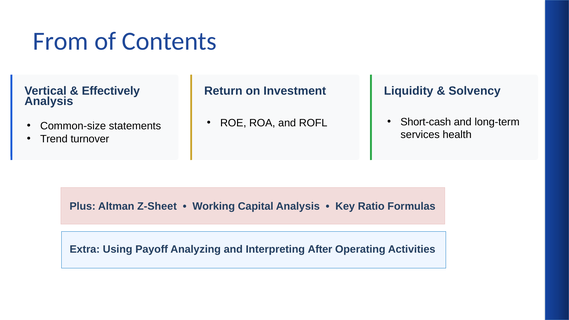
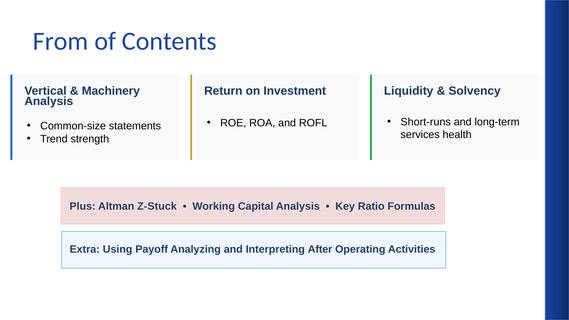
Effectively: Effectively -> Machinery (111, 91)
Short-cash: Short-cash -> Short-runs (426, 122)
turnover: turnover -> strength (90, 139)
Z-Sheet: Z-Sheet -> Z-Stuck (157, 207)
